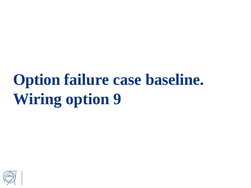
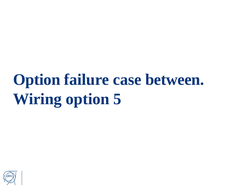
baseline: baseline -> between (175, 80)
9: 9 -> 5 (117, 99)
